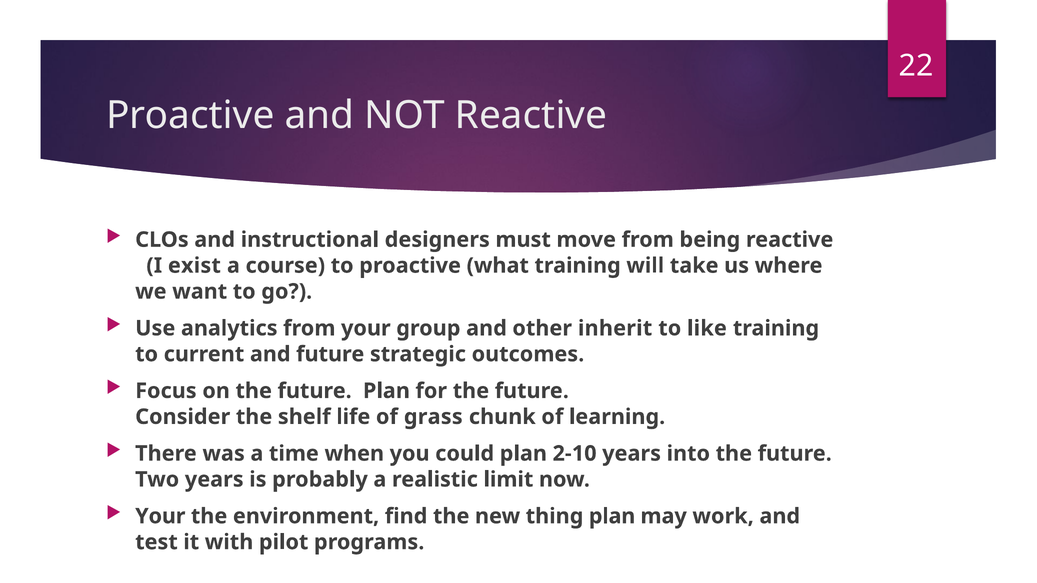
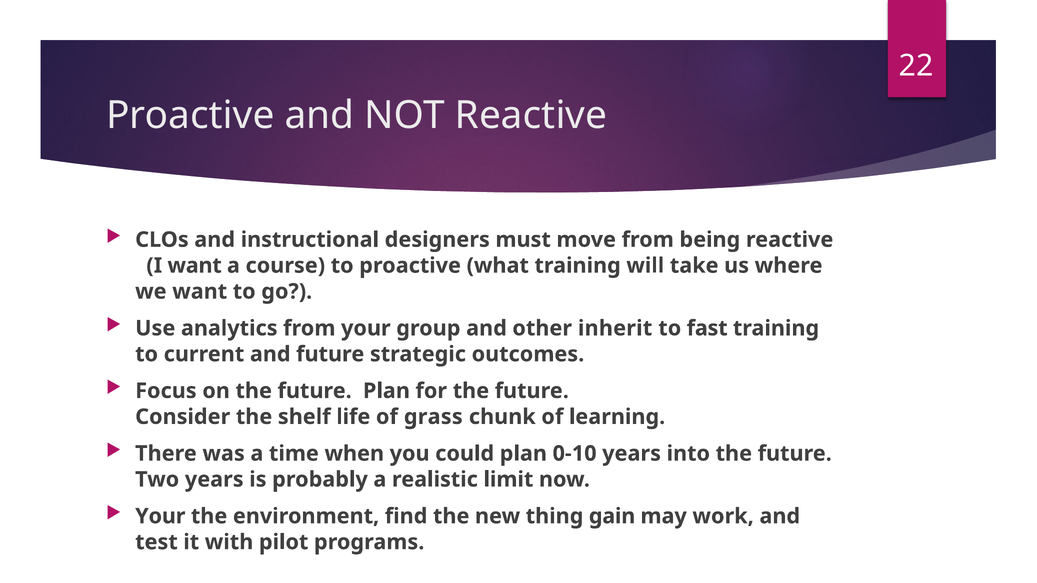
I exist: exist -> want (195, 266)
like: like -> fast (707, 328)
2-10: 2-10 -> 0-10 (575, 454)
thing plan: plan -> gain (612, 516)
